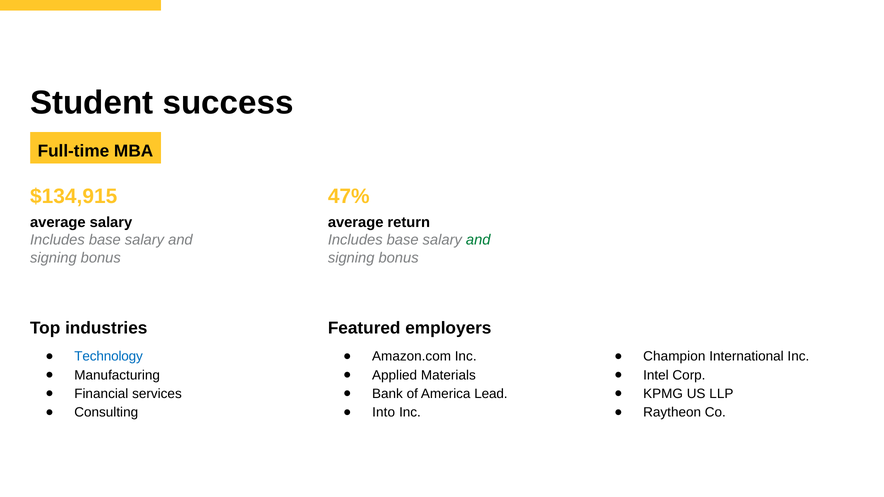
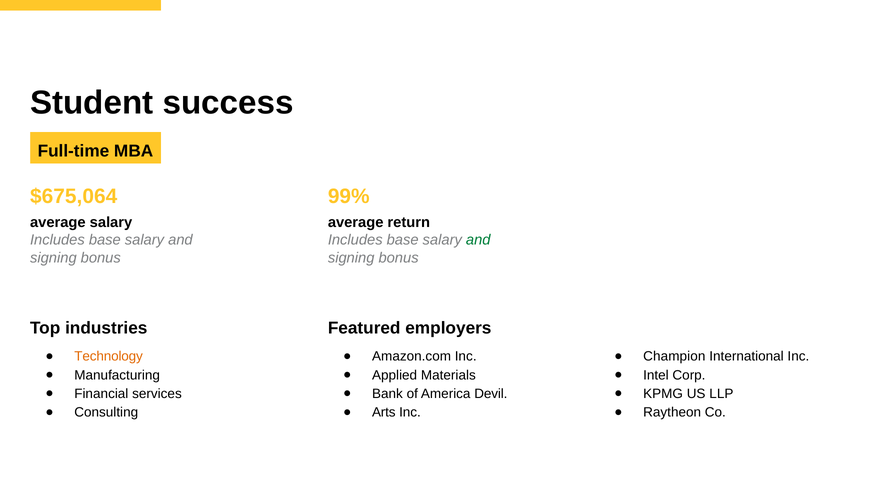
$134,915: $134,915 -> $675,064 (74, 196)
47%: 47% -> 99% (349, 196)
Technology colour: blue -> orange (109, 357)
Lead: Lead -> Devil (491, 394)
Into: Into -> Arts (384, 413)
